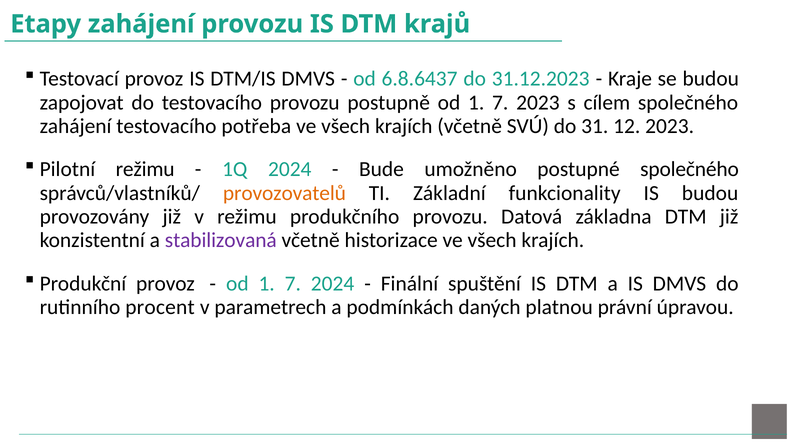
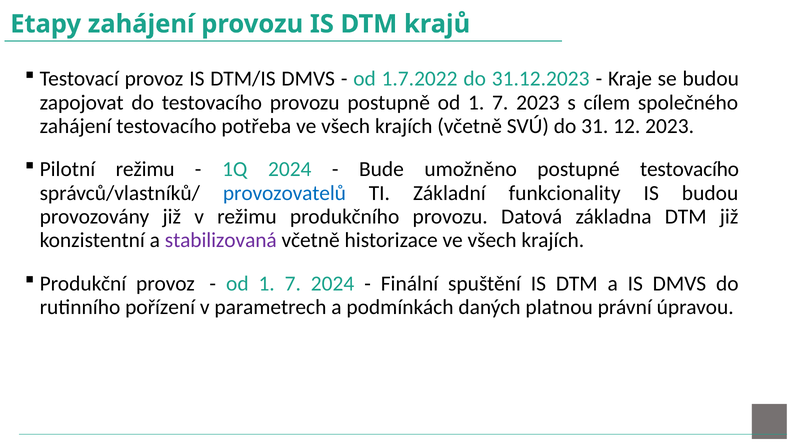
6.8.6437: 6.8.6437 -> 1.7.2022 (420, 79)
postupné společného: společného -> testovacího (690, 170)
provozovatelů colour: orange -> blue (284, 193)
procent: procent -> pořízení (160, 307)
